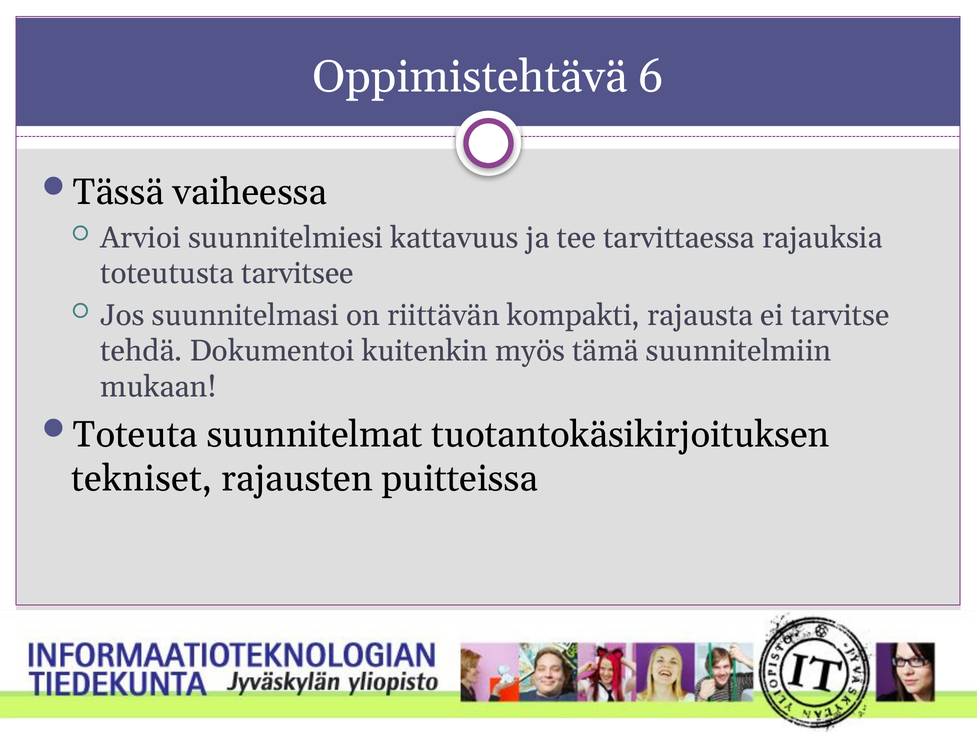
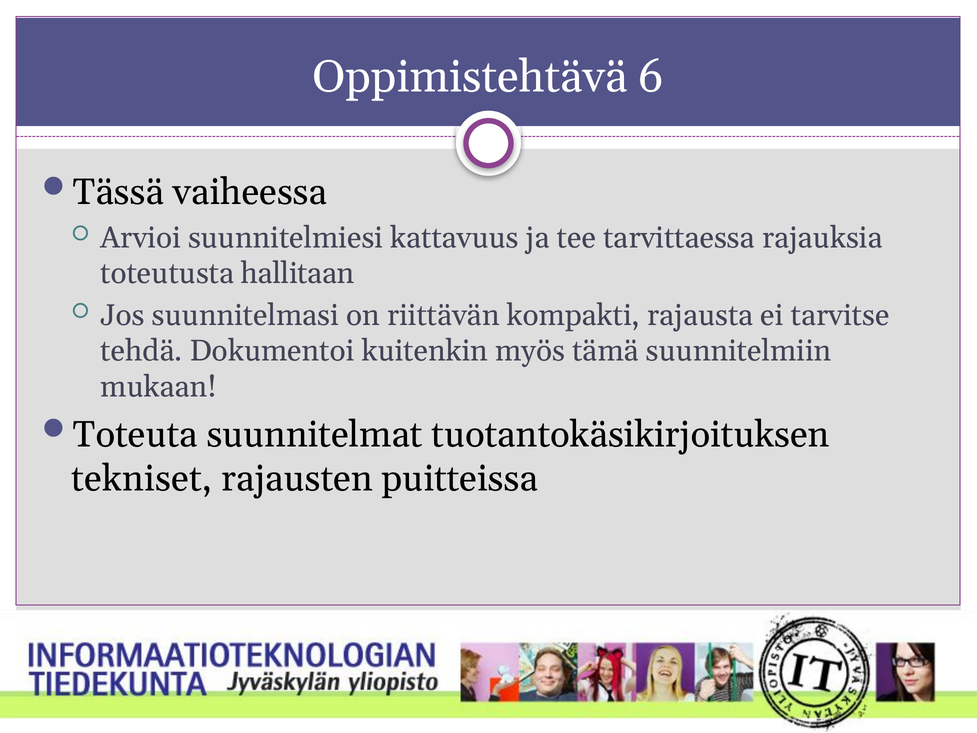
tarvitsee: tarvitsee -> hallitaan (298, 273)
